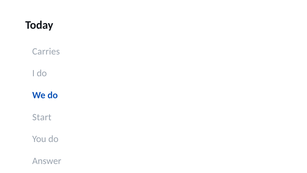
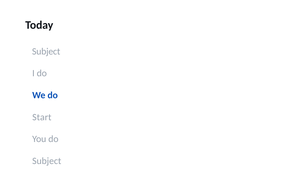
Carries: Carries -> Subject (46, 51)
Answer: Answer -> Subject (47, 161)
